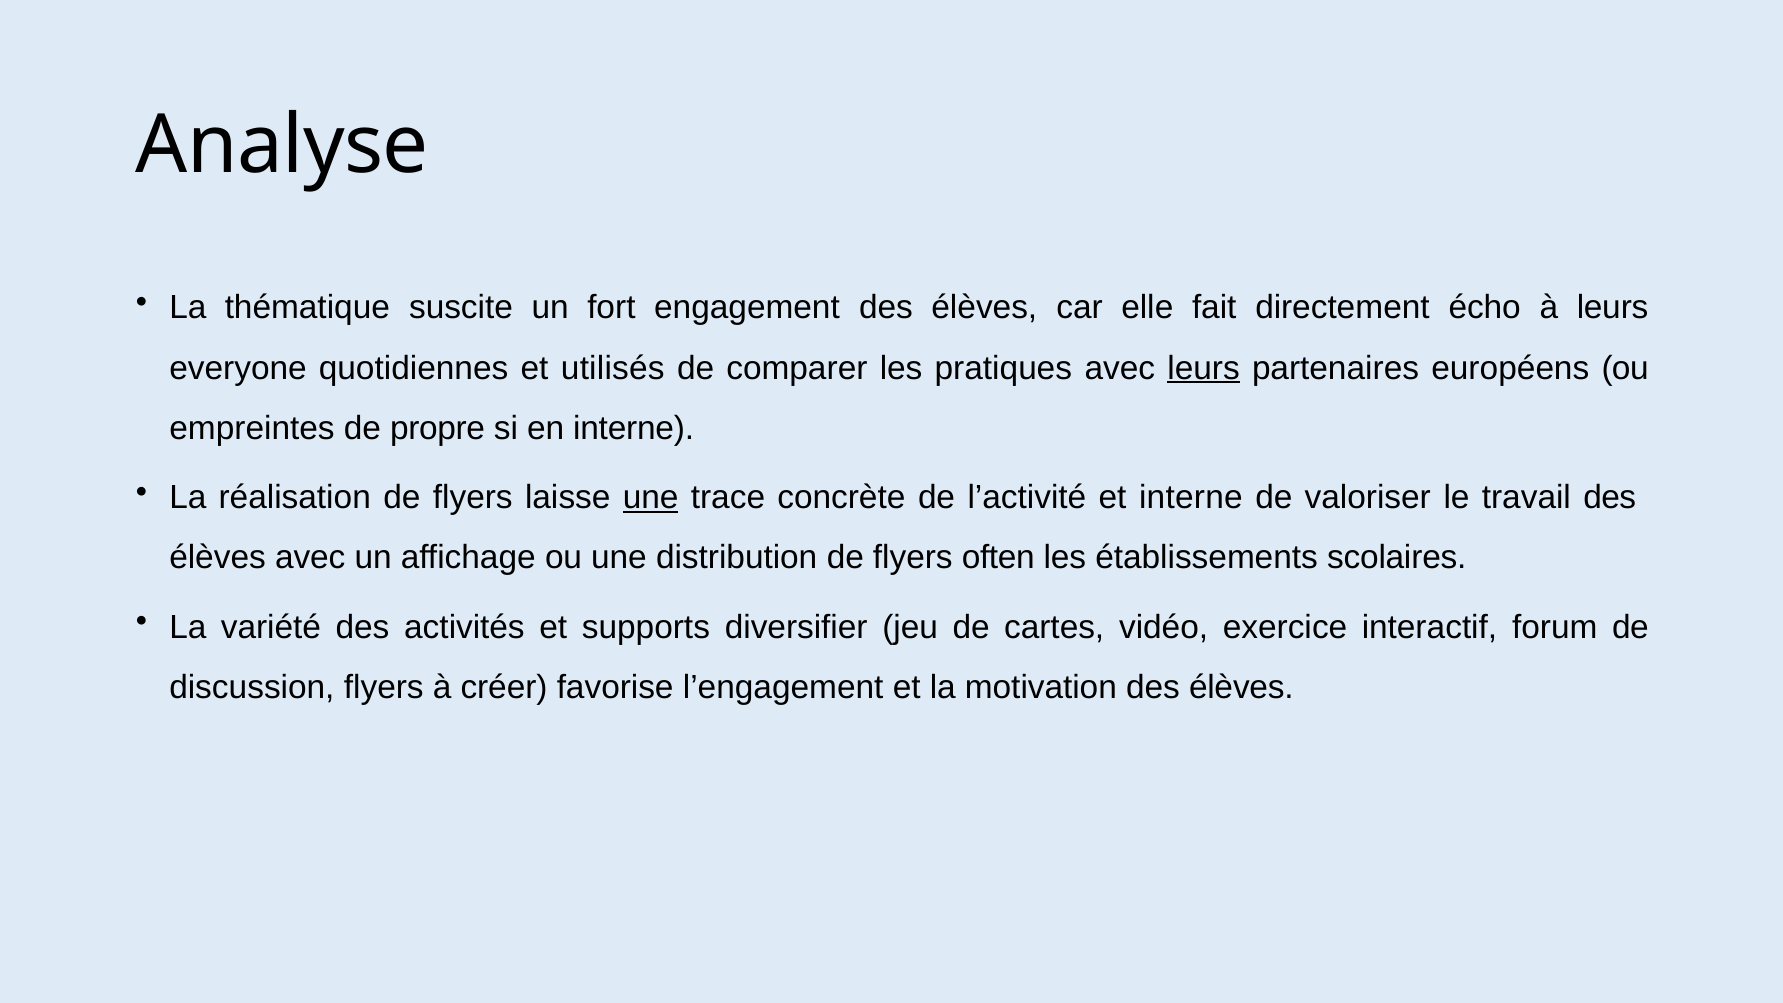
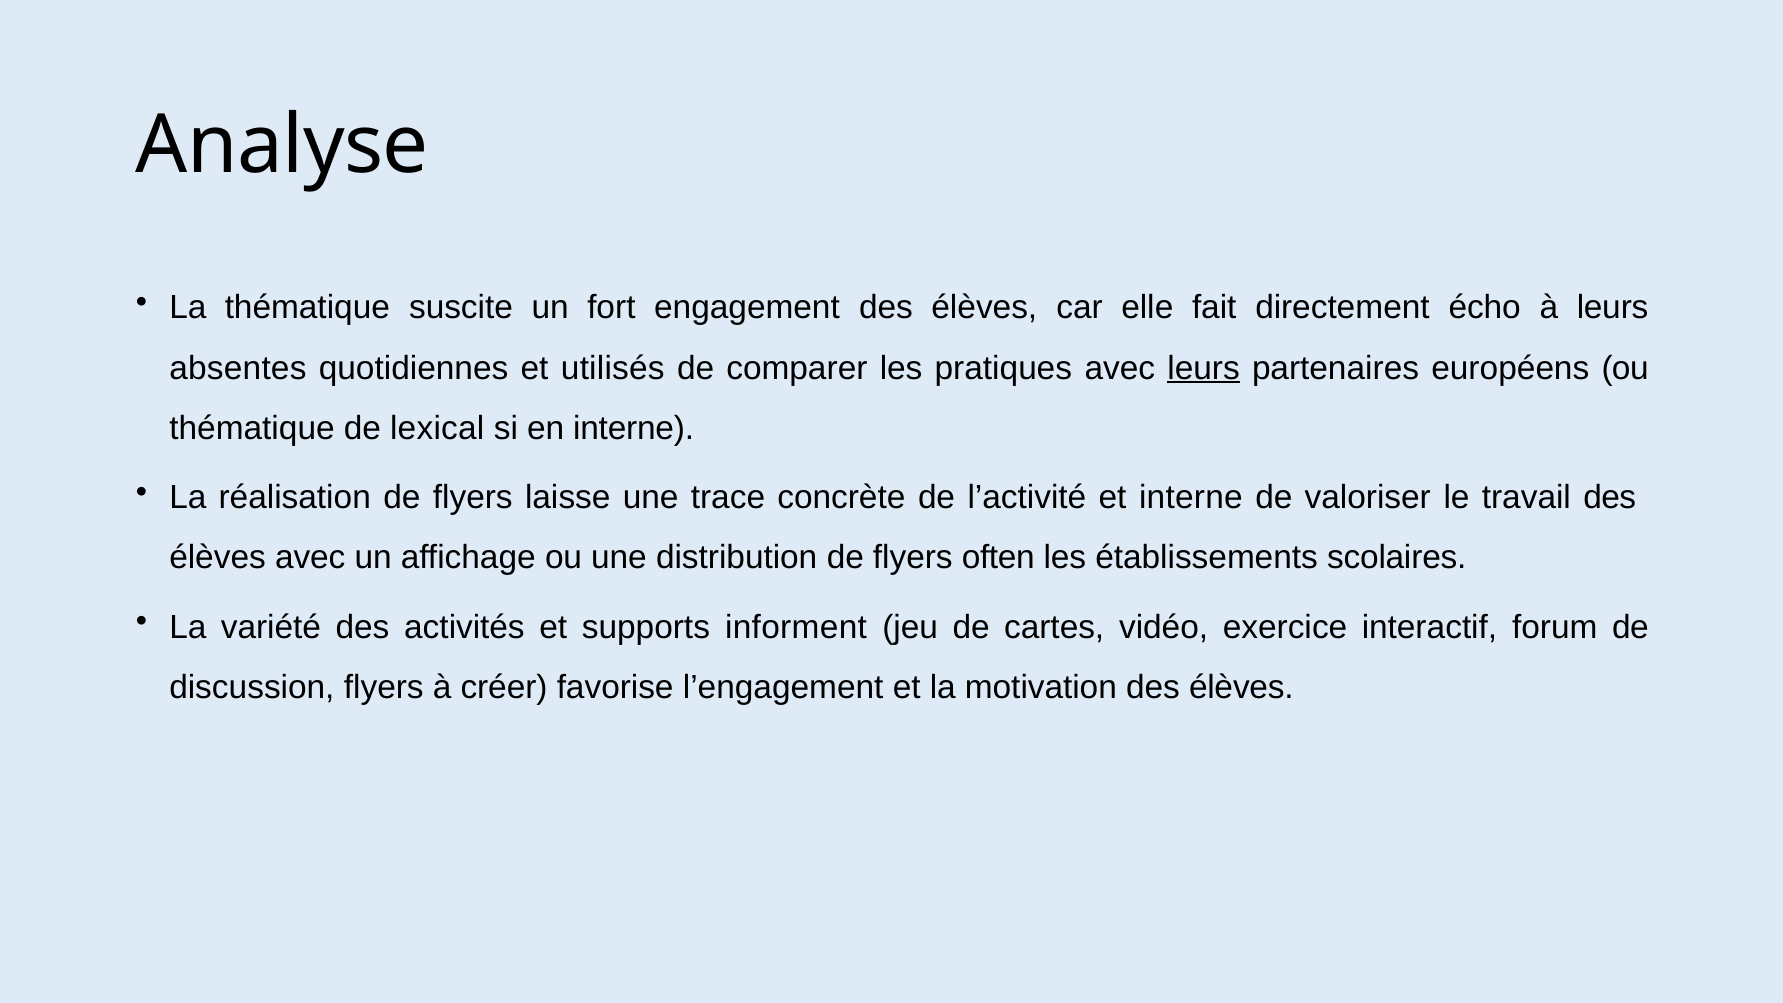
everyone: everyone -> absentes (238, 368)
empreintes: empreintes -> thématique (252, 428)
propre: propre -> lexical (437, 428)
une underline: present -> none (651, 498)
diversifier: diversifier -> informent (796, 627)
